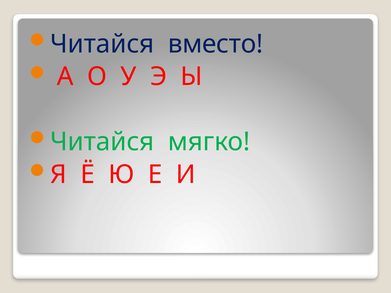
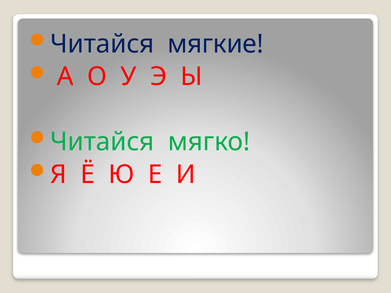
вместо: вместо -> мягкие (215, 44)
